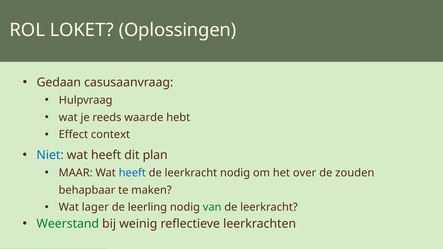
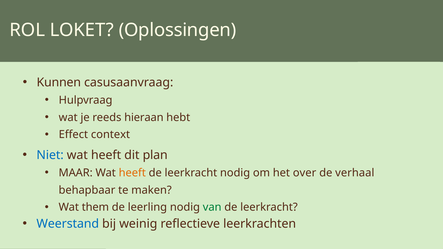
Gedaan: Gedaan -> Kunnen (59, 82)
waarde: waarde -> hieraan (144, 117)
heeft colour: blue -> orange (132, 173)
zouden: zouden -> verhaal (355, 173)
lager: lager -> them (95, 207)
Weerstand colour: green -> blue (68, 224)
